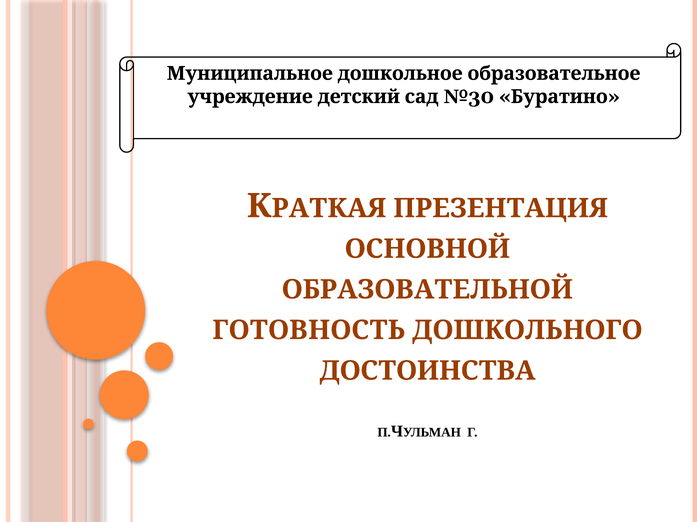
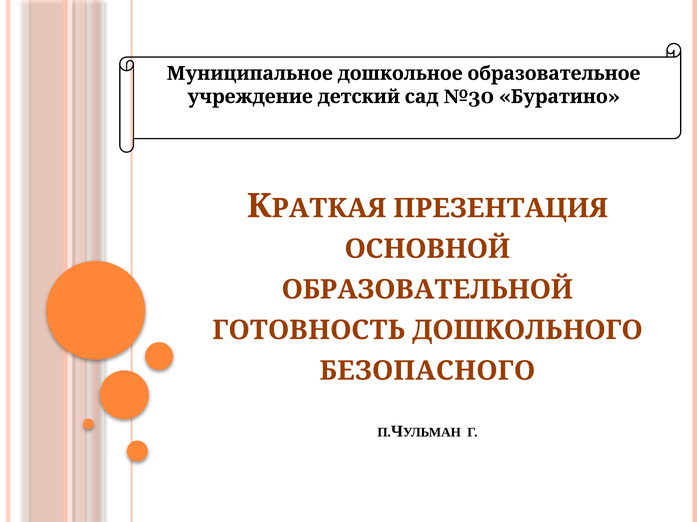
ДОСТОИНСТВА: ДОСТОИНСТВА -> БЕЗОПАСНОГО (427, 371)
